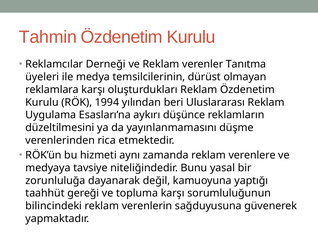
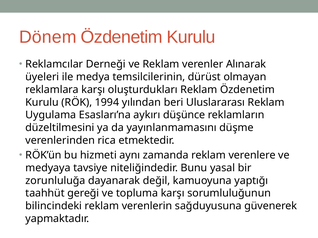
Tahmin: Tahmin -> Dönem (48, 37)
Tanıtma: Tanıtma -> Alınarak (246, 64)
